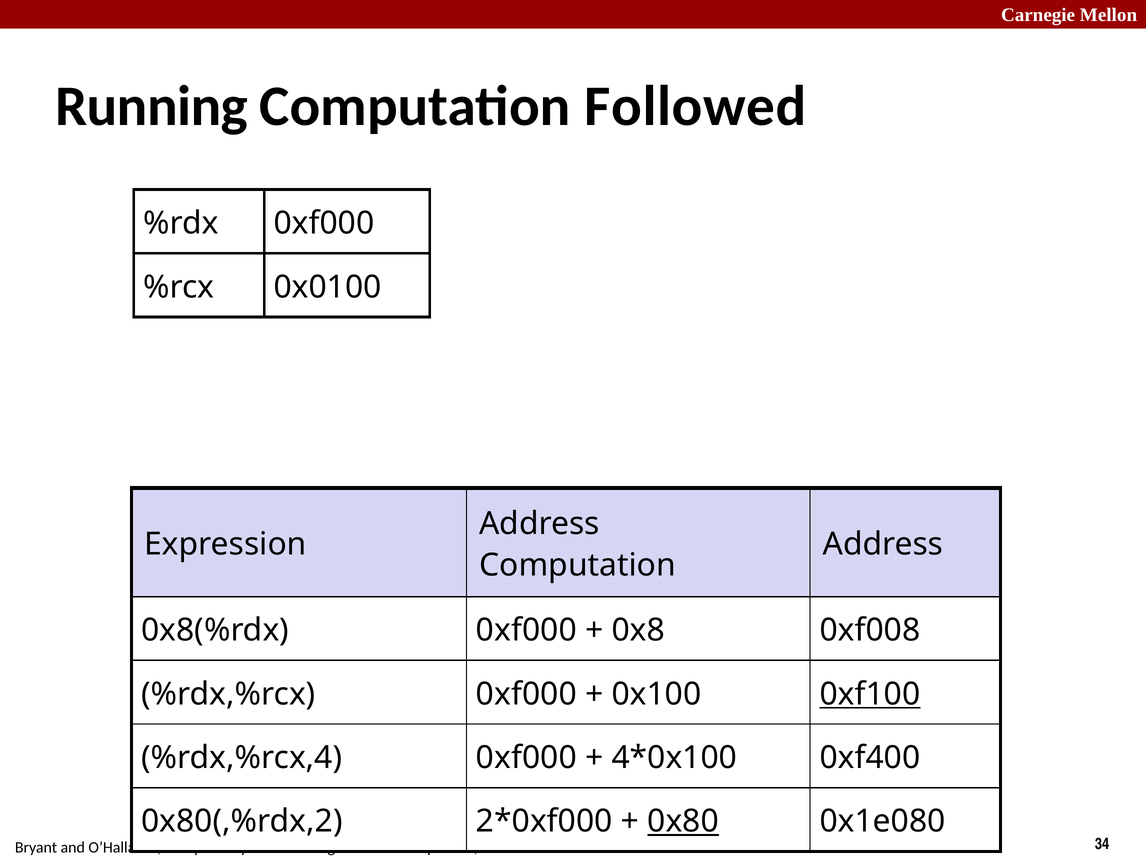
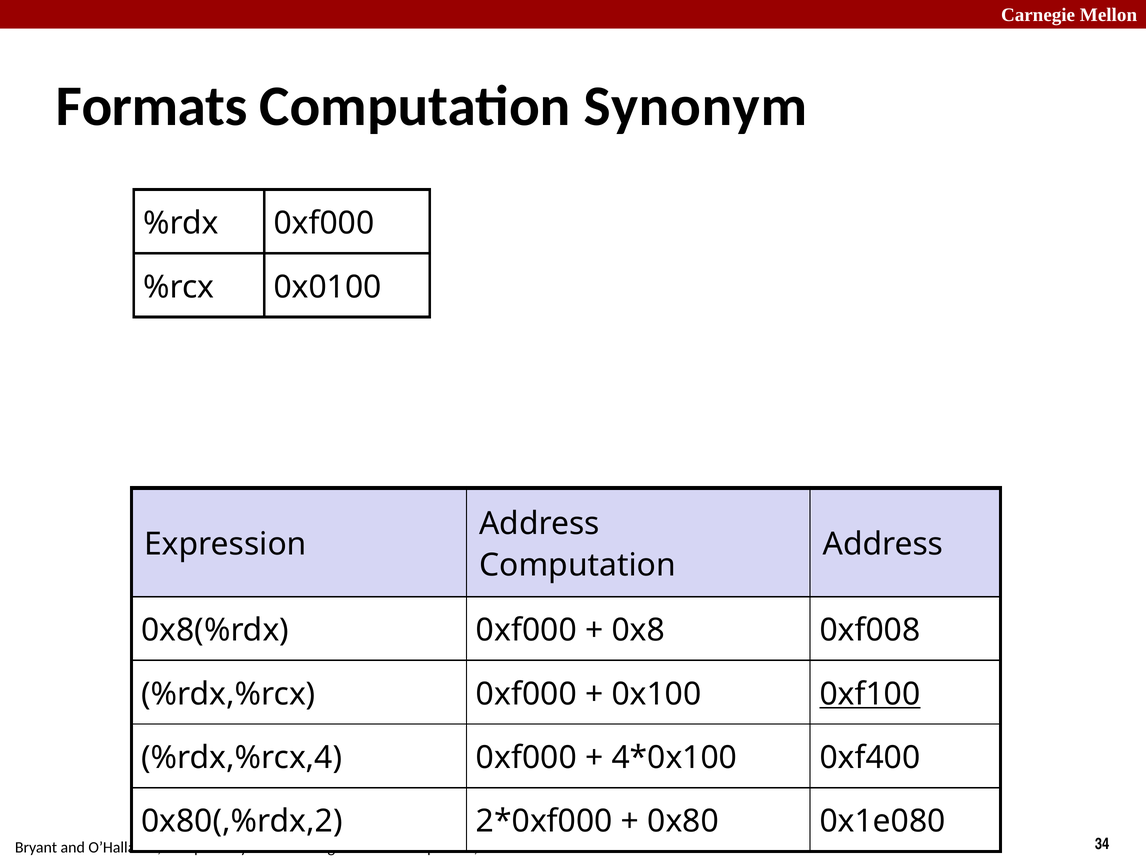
Running: Running -> Formats (152, 106)
Followed: Followed -> Synonym (695, 106)
0x80 underline: present -> none (683, 821)
